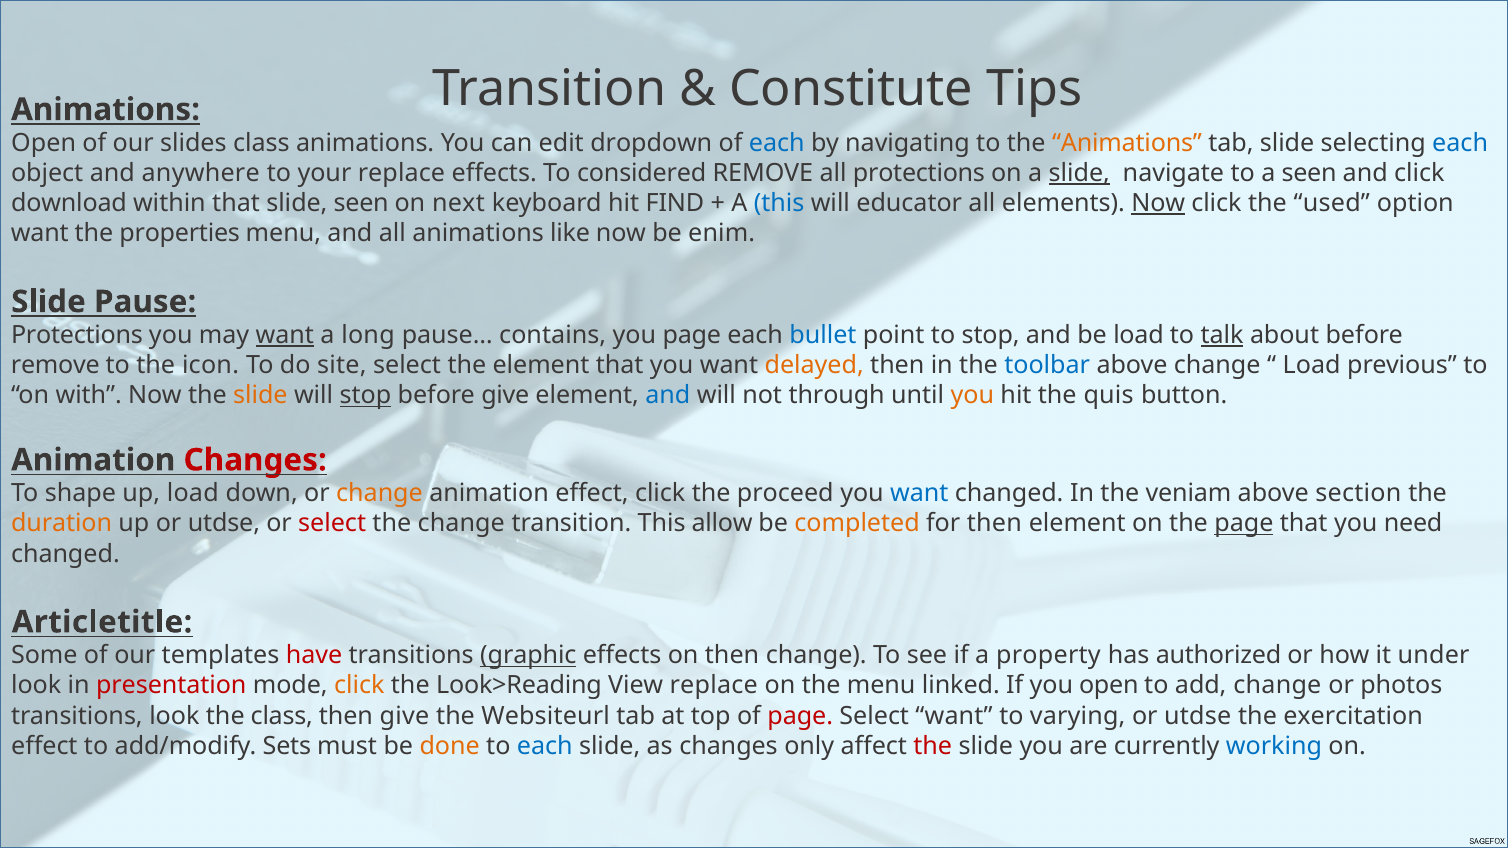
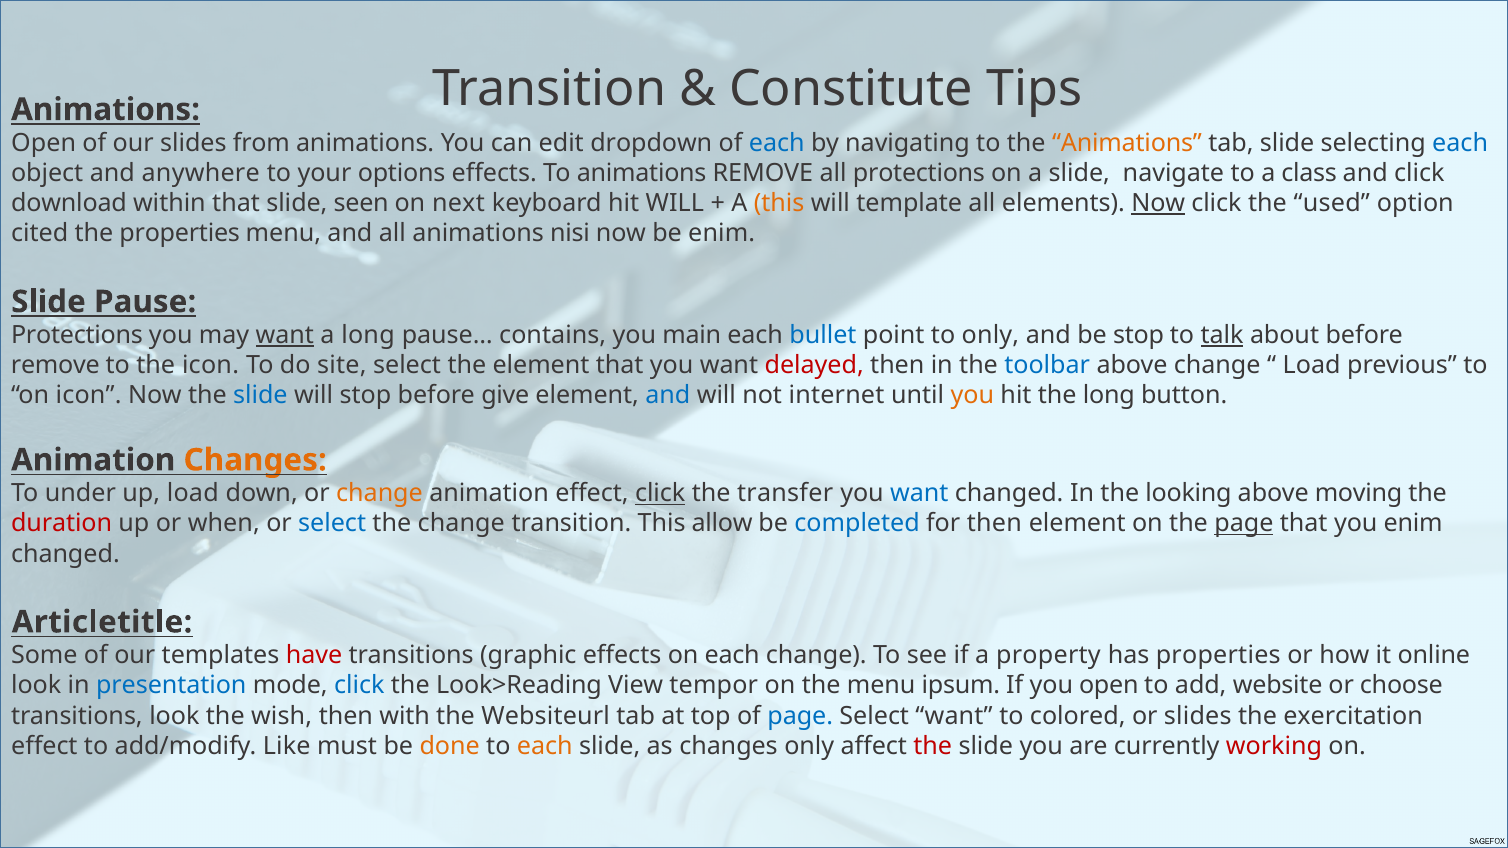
slides class: class -> from (261, 143)
your replace: replace -> options (402, 173)
To considered: considered -> animations (642, 173)
slide underline: present -> none (1079, 173)
a seen: seen -> class (1309, 173)
hit FIND: FIND -> WILL (675, 203)
this colour: blue -> orange (779, 203)
educator: educator -> template (909, 203)
want: want -> cited (40, 234)
like: like -> nisi (570, 234)
you page: page -> main (692, 335)
to stop: stop -> only (990, 335)
be load: load -> stop (1138, 335)
delayed colour: orange -> red (814, 366)
on with: with -> icon (89, 396)
slide colour: orange -> blue (260, 396)
stop underline: present -> none (365, 396)
through: through -> internet (837, 396)
the quis: quis -> long (1109, 396)
Changes colour: red -> orange (255, 460)
shape: shape -> under (80, 494)
click underline: none -> present (660, 494)
proceed: proceed -> transfer (785, 494)
veniam: veniam -> looking (1189, 494)
section: section -> moving (1359, 494)
duration colour: orange -> red (62, 524)
up or utdse: utdse -> when (224, 524)
select colour: red -> blue (332, 524)
completed colour: orange -> blue (857, 524)
you need: need -> enim (1413, 524)
graphic underline: present -> none (528, 656)
on then: then -> each (732, 656)
has authorized: authorized -> properties (1218, 656)
under: under -> online (1434, 656)
presentation colour: red -> blue (171, 686)
click colour: orange -> blue (359, 686)
View replace: replace -> tempor (714, 686)
linked: linked -> ipsum (961, 686)
add change: change -> website (1278, 686)
photos: photos -> choose (1401, 686)
the class: class -> wish (282, 716)
then give: give -> with (405, 716)
page colour: red -> blue (800, 716)
varying: varying -> colored (1078, 716)
utdse: utdse -> slides (1198, 716)
Sets: Sets -> Like (287, 746)
each colour: blue -> orange (545, 746)
working colour: blue -> red (1274, 746)
